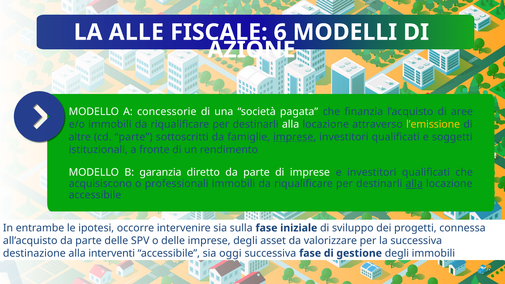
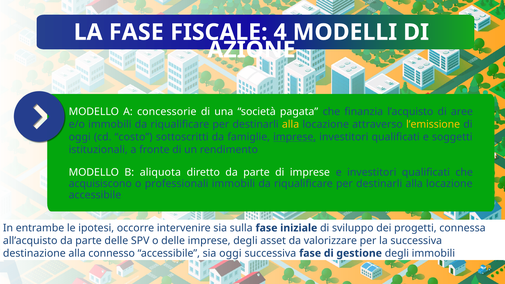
LA ALLE: ALLE -> FASE (136, 32)
6: 6 -> 4 (280, 32)
alla colour: white -> yellow (291, 124)
altre: altre -> oggi (80, 137)
cd parte: parte -> costo (134, 137)
garanzia: garanzia -> aliquota (160, 172)
alla underline: present -> none (414, 184)
interventi: interventi -> connesso (112, 253)
